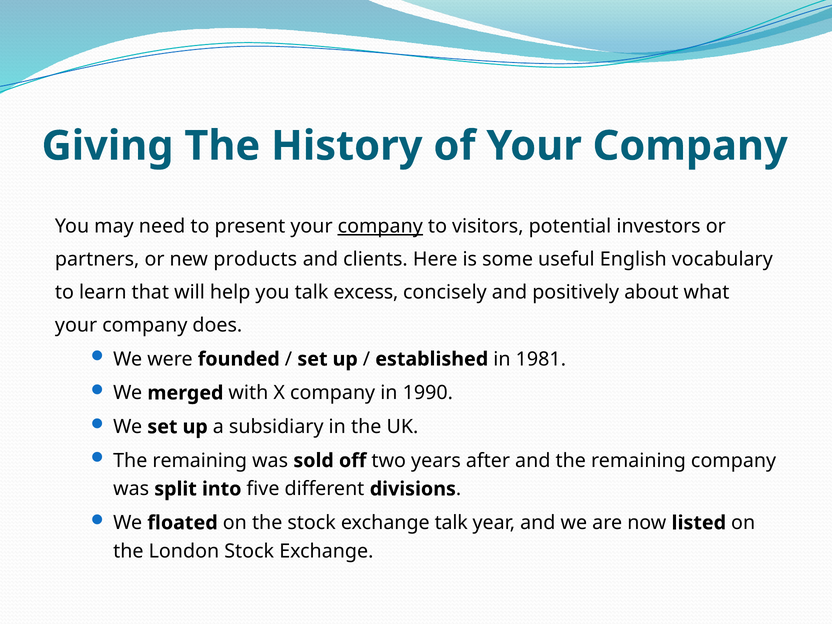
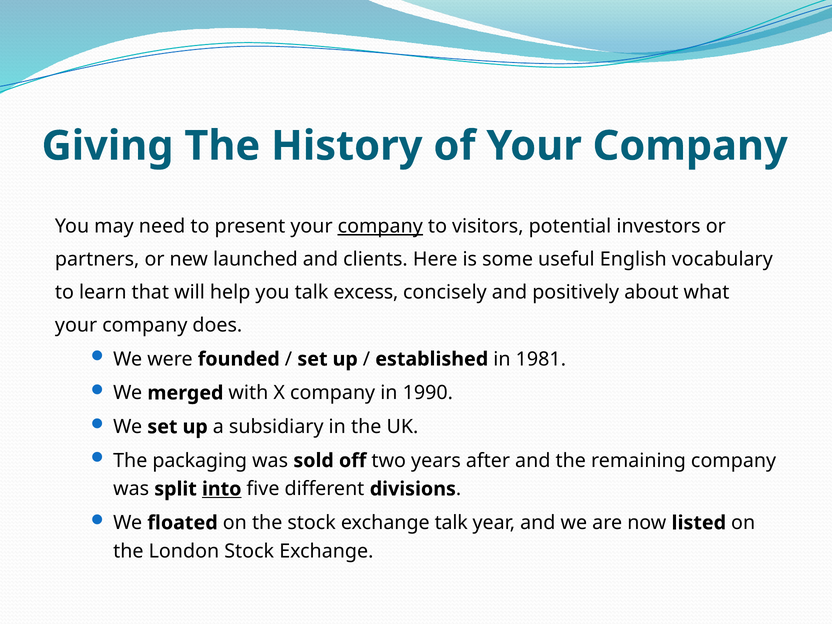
products: products -> launched (255, 259)
remaining: remaining -> packaging (200, 461)
into underline: none -> present (222, 489)
